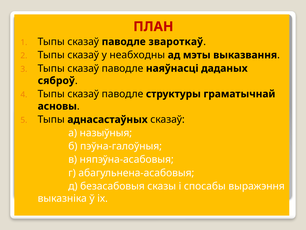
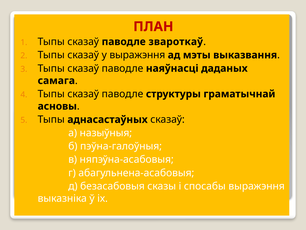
у неабходны: неабходны -> выражэння (137, 55)
сяброў: сяброў -> самага (56, 80)
